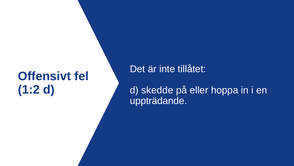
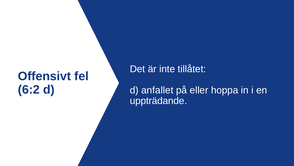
1:2: 1:2 -> 6:2 (29, 89)
skedde: skedde -> anfallet (157, 90)
